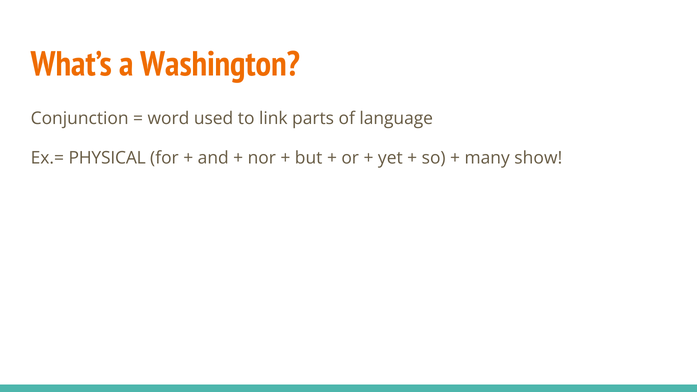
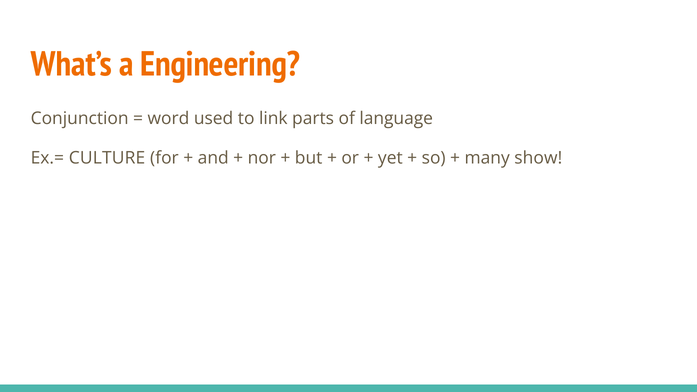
Washington: Washington -> Engineering (220, 64)
PHYSICAL: PHYSICAL -> CULTURE (107, 158)
